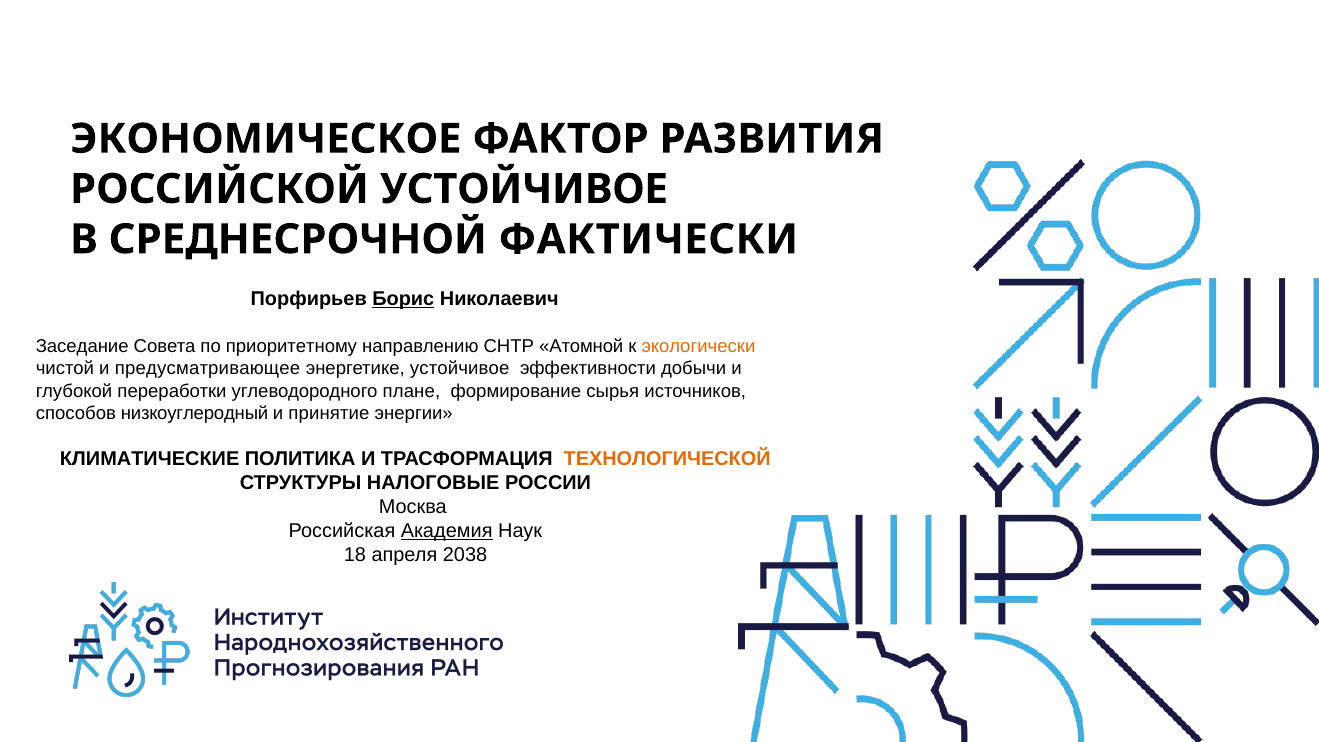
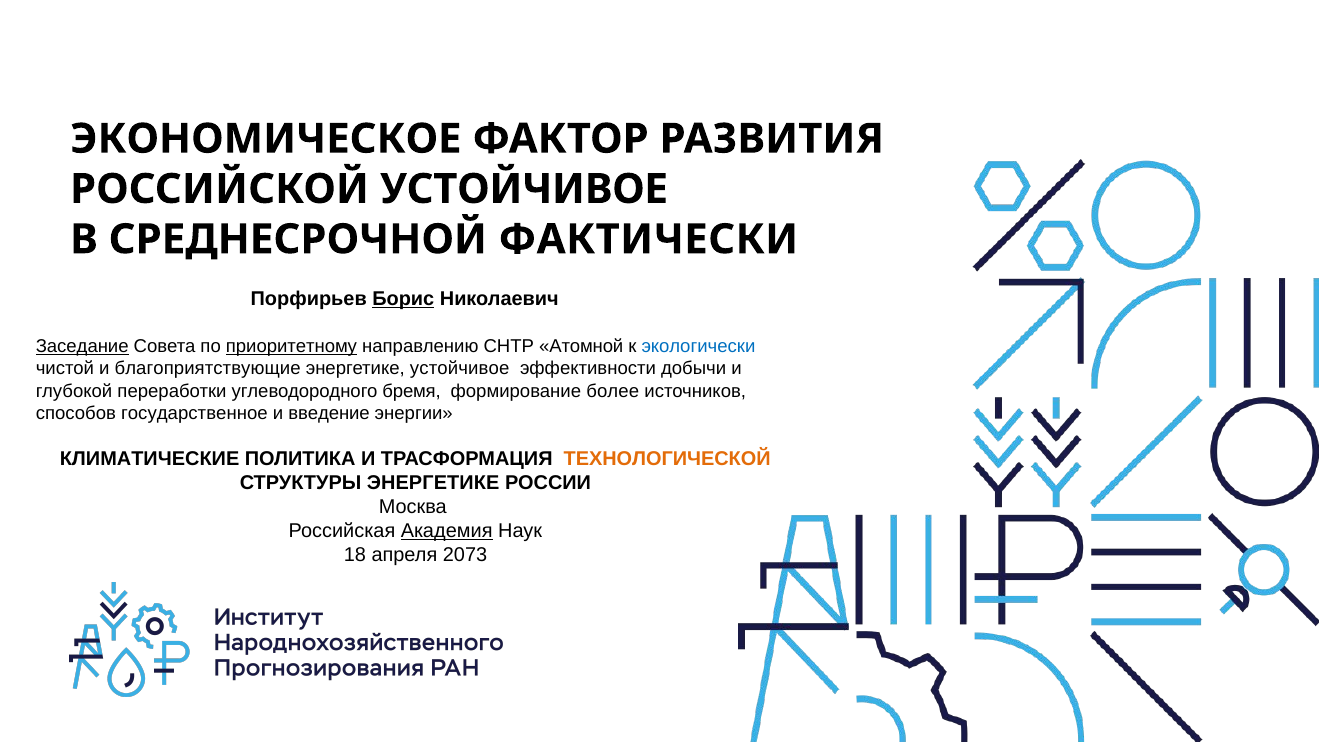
Заседание underline: none -> present (82, 347)
приоритетному underline: none -> present (291, 347)
экологически colour: orange -> blue (698, 347)
предусматривающее: предусматривающее -> благоприятствующие (208, 369)
плане: плане -> бремя (412, 391)
сырья: сырья -> более (613, 391)
низкоуглеродный: низкоуглеродный -> государственное (194, 413)
принятие: принятие -> введение (329, 413)
СТРУКТУРЫ НАЛОГОВЫЕ: НАЛОГОВЫЕ -> ЭНЕРГЕТИКЕ (433, 483)
2038: 2038 -> 2073 (465, 555)
